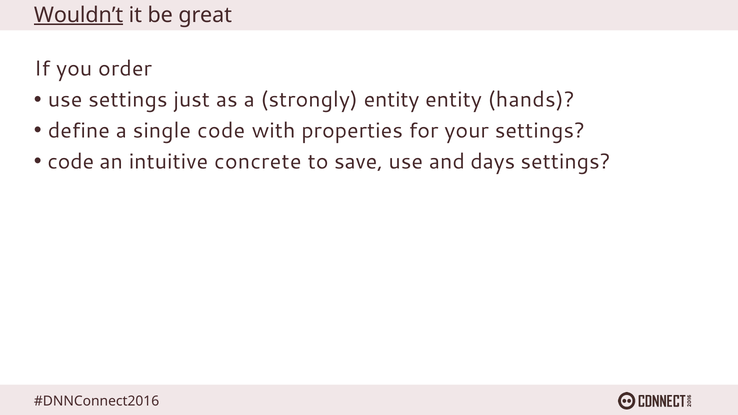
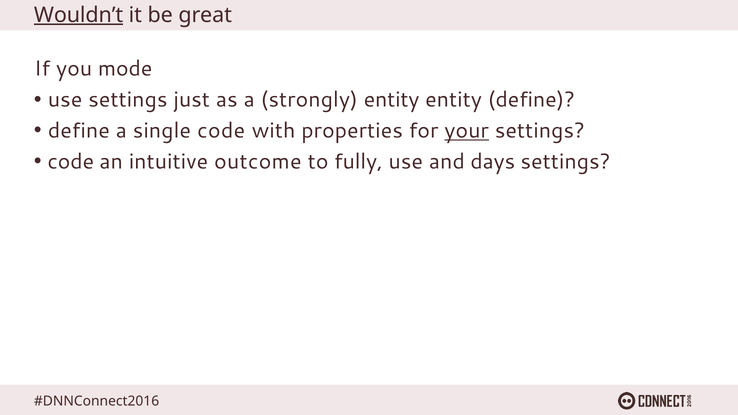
order: order -> mode (125, 69)
entity hands: hands -> define (531, 100)
your underline: none -> present (467, 131)
concrete: concrete -> outcome (258, 162)
save: save -> fully (359, 162)
